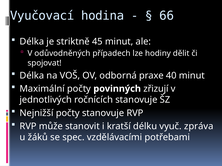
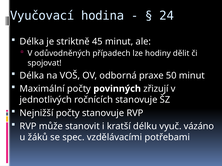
66: 66 -> 24 (167, 16)
40: 40 -> 50 (171, 76)
zpráva: zpráva -> vázáno (199, 127)
